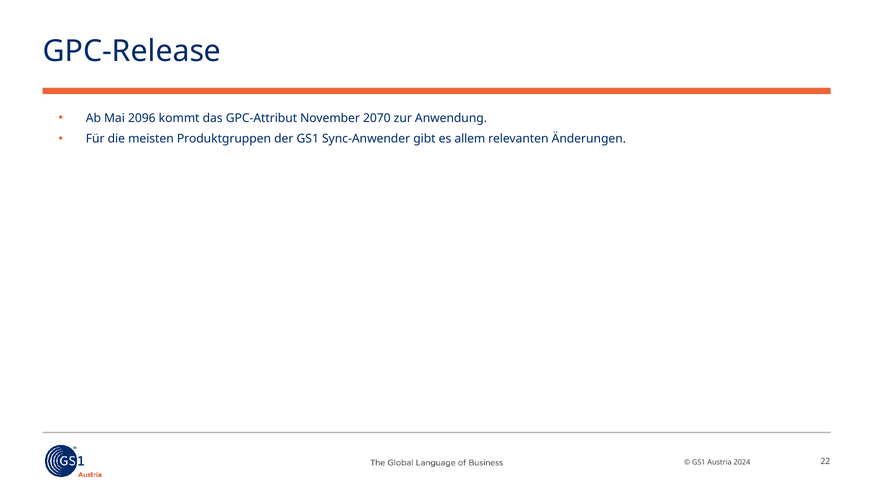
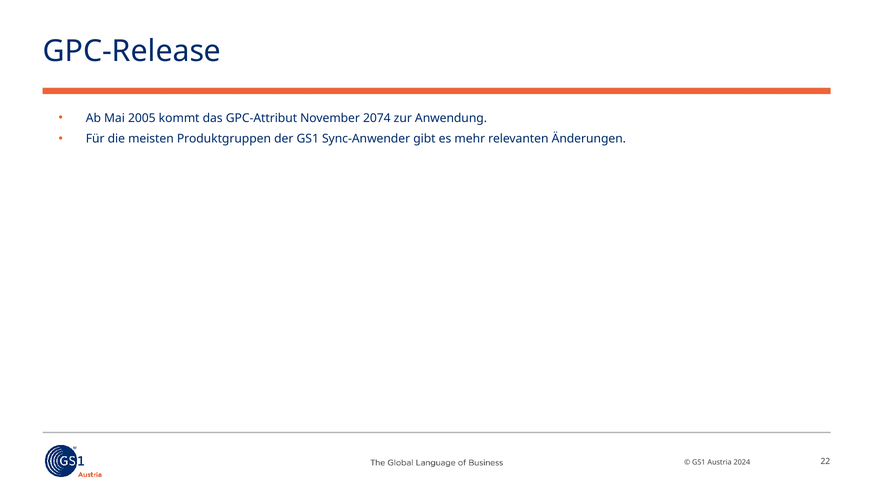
2096: 2096 -> 2005 (142, 118)
2070: 2070 -> 2074 (377, 118)
allem: allem -> mehr (470, 139)
